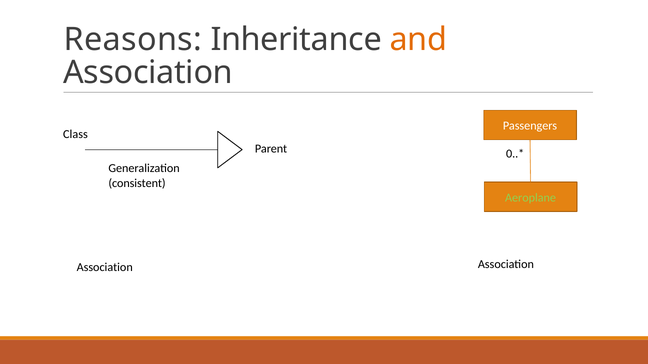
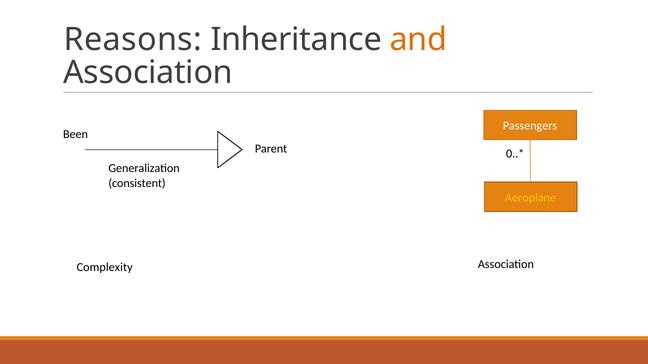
Class: Class -> Been (75, 134)
Aeroplane colour: light green -> yellow (531, 198)
Association: Association -> Complexity (105, 268)
